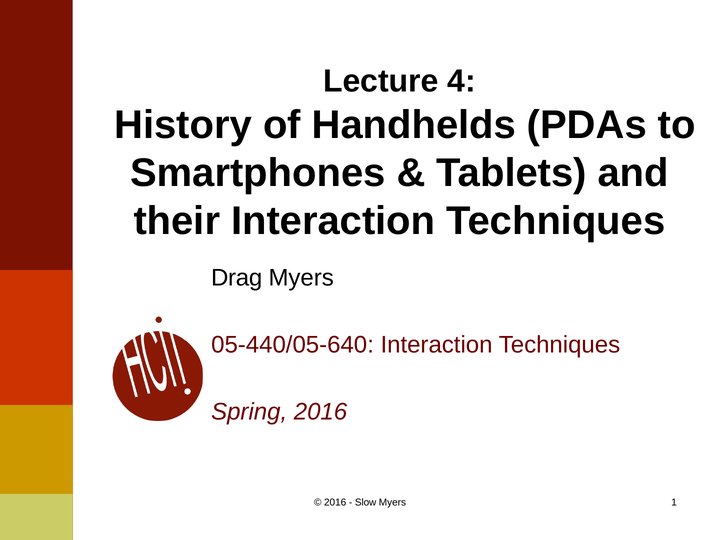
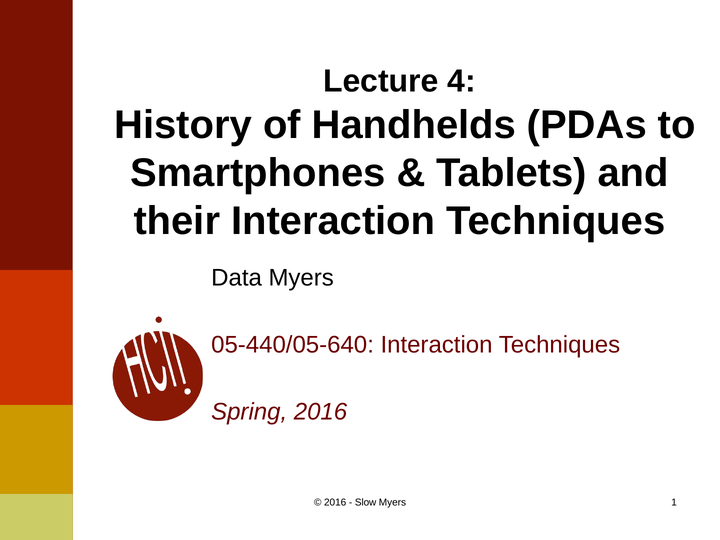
Drag: Drag -> Data (237, 278)
